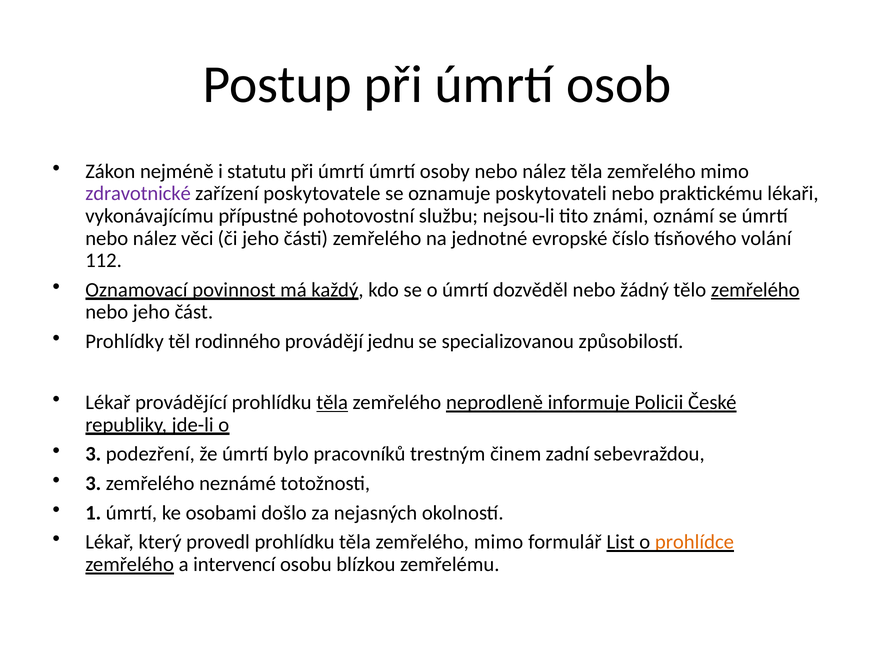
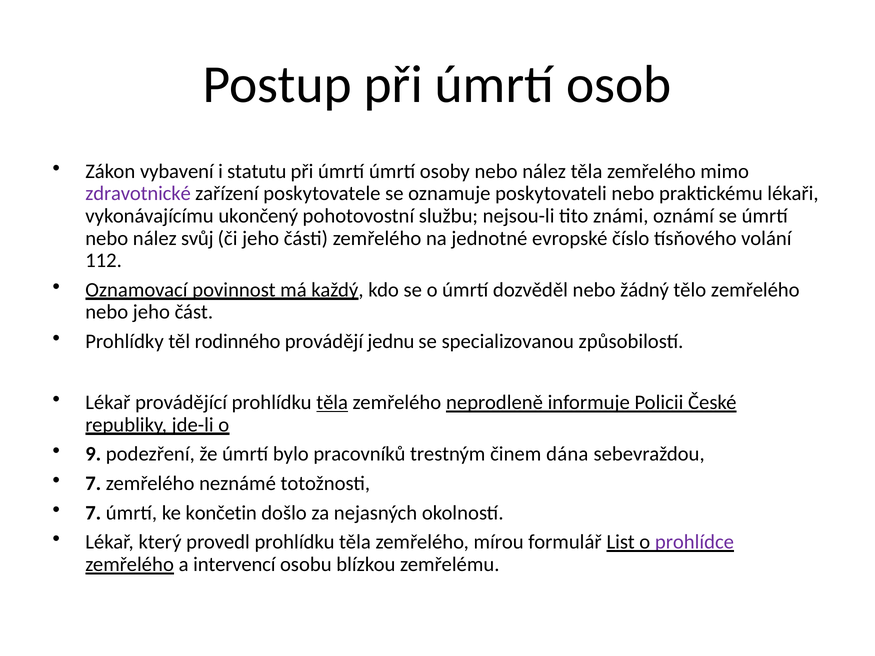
nejméně: nejméně -> vybavení (177, 171)
přípustné: přípustné -> ukončený (258, 216)
věci: věci -> svůj (197, 238)
zemřelého underline: present -> none (755, 290)
3: 3 -> 9 (93, 454)
zadní: zadní -> dána (567, 454)
3: 3 -> 7 (93, 484)
1: 1 -> 7 (93, 513)
osobami: osobami -> končetin (221, 513)
prohlídku těla zemřelého mimo: mimo -> mírou (499, 542)
prohlídce colour: orange -> purple (694, 542)
